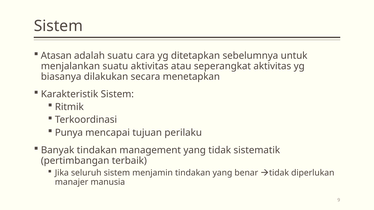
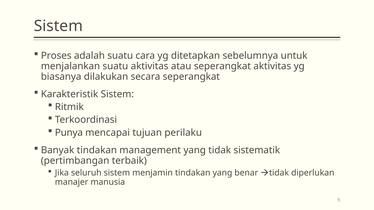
Atasan: Atasan -> Proses (56, 56)
secara menetapkan: menetapkan -> seperangkat (191, 77)
